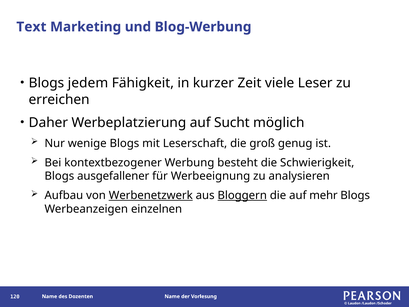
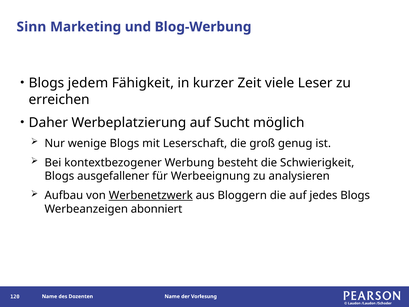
Text: Text -> Sinn (31, 27)
Bloggern underline: present -> none (242, 195)
mehr: mehr -> jedes (323, 195)
einzelnen: einzelnen -> abonniert (157, 209)
